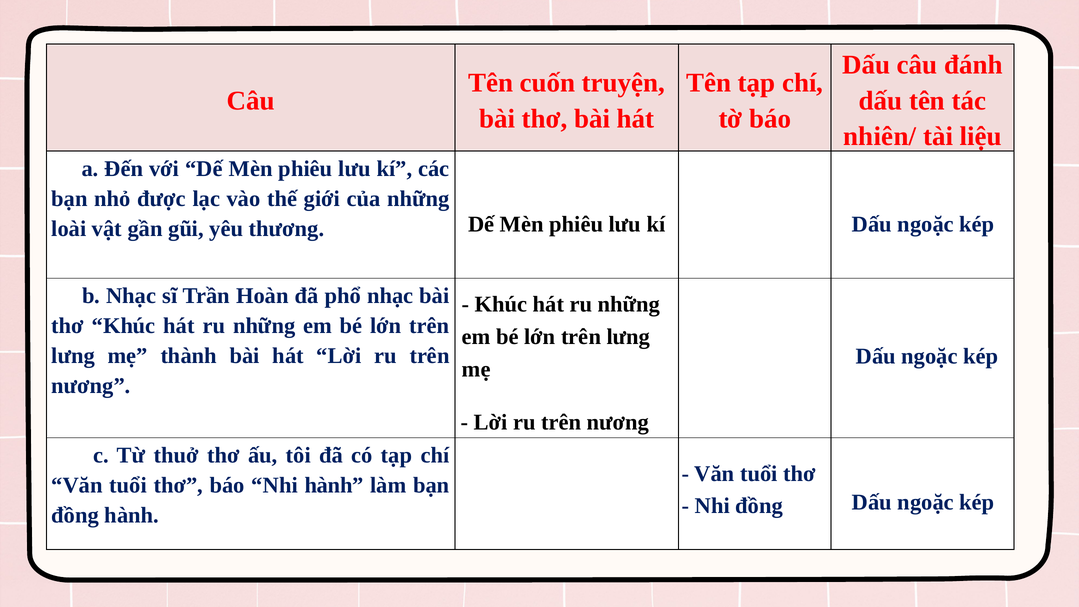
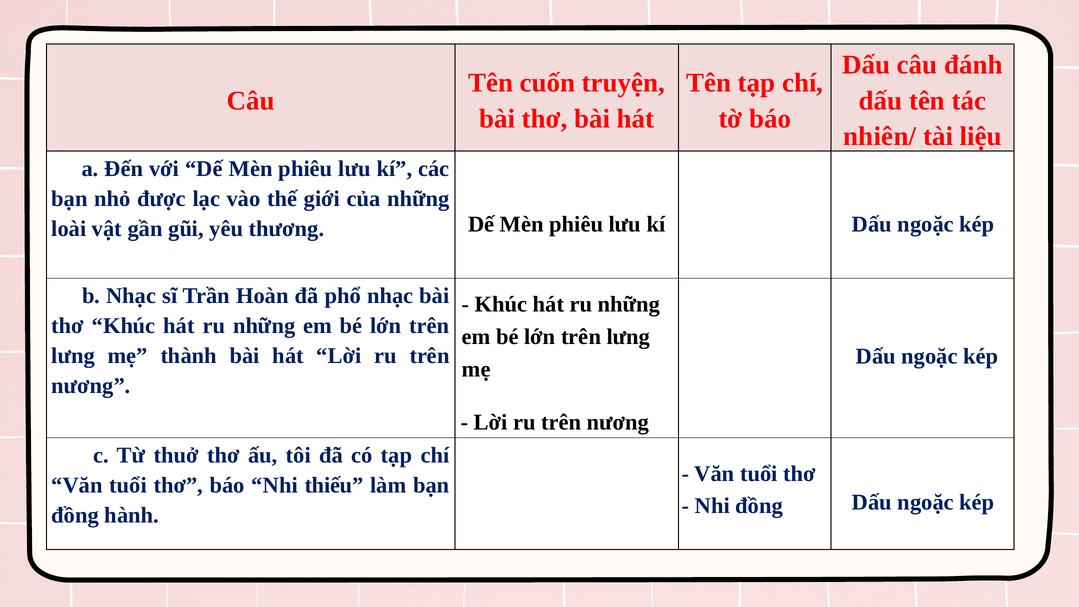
Nhi hành: hành -> thiếu (334, 485)
